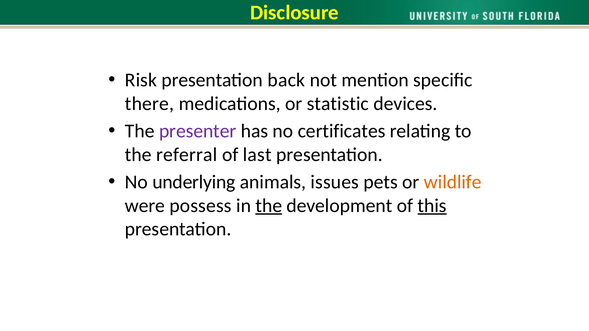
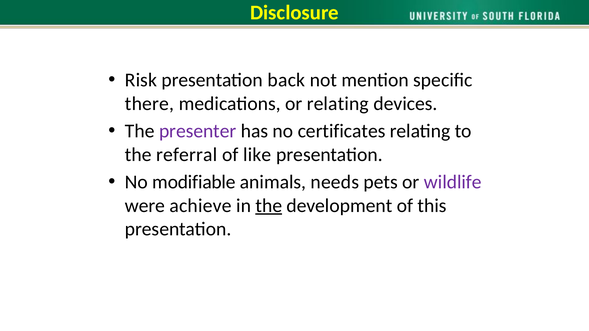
or statistic: statistic -> relating (338, 104)
last: last -> like (257, 155)
underlying: underlying -> modifiable (194, 182)
issues: issues -> needs (335, 182)
wildlife colour: orange -> purple (453, 182)
possess: possess -> achieve (200, 206)
this underline: present -> none (432, 206)
